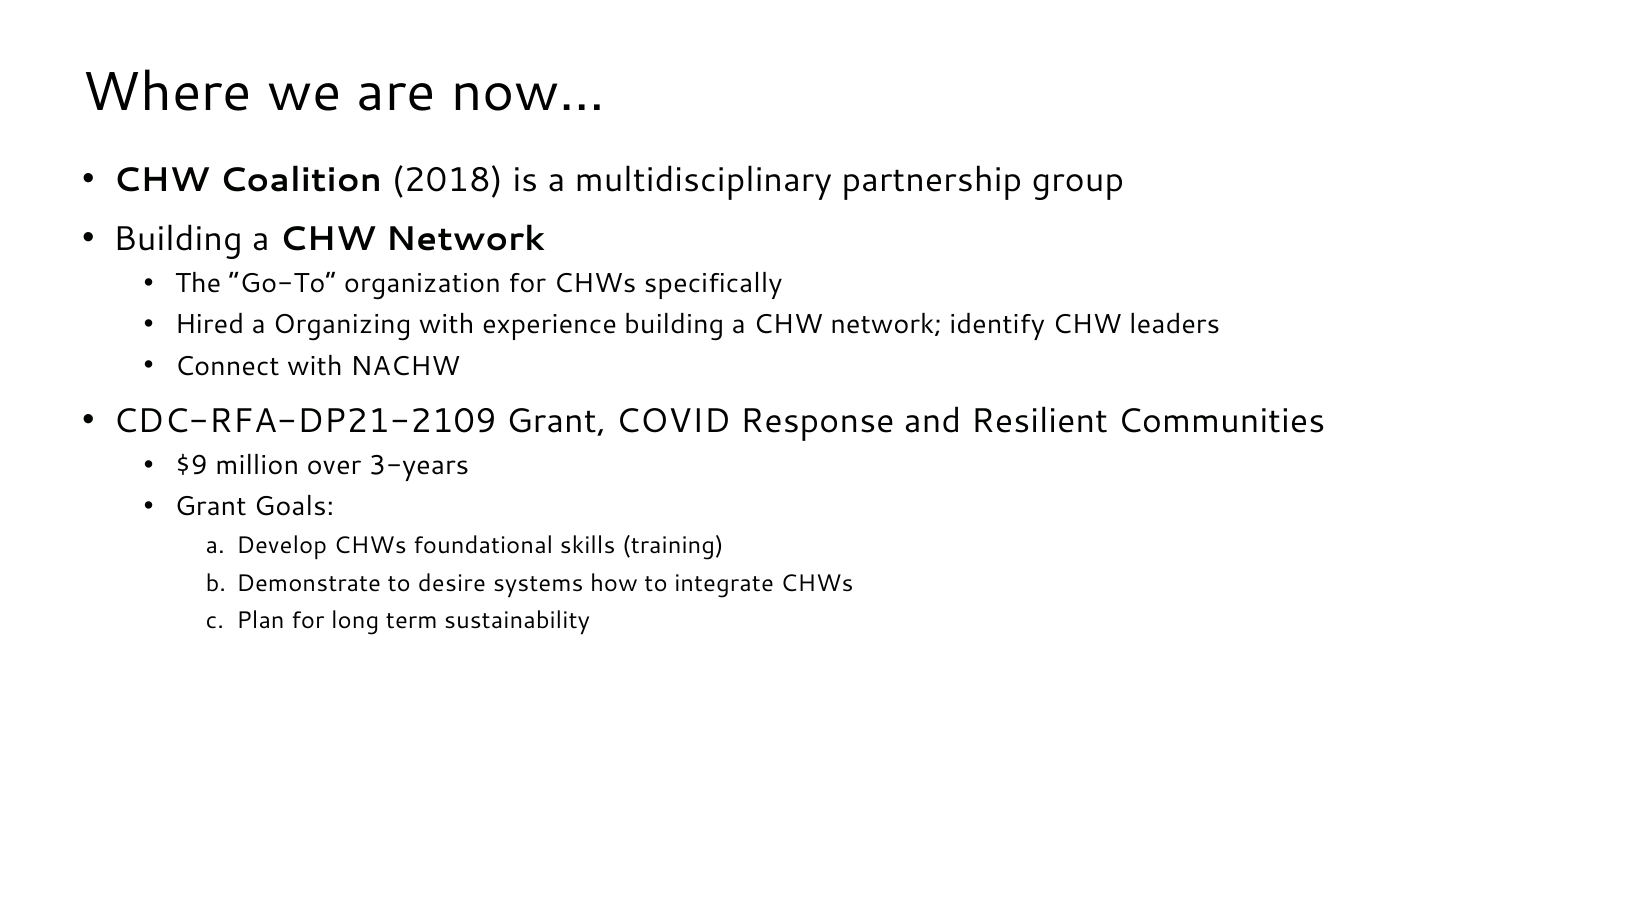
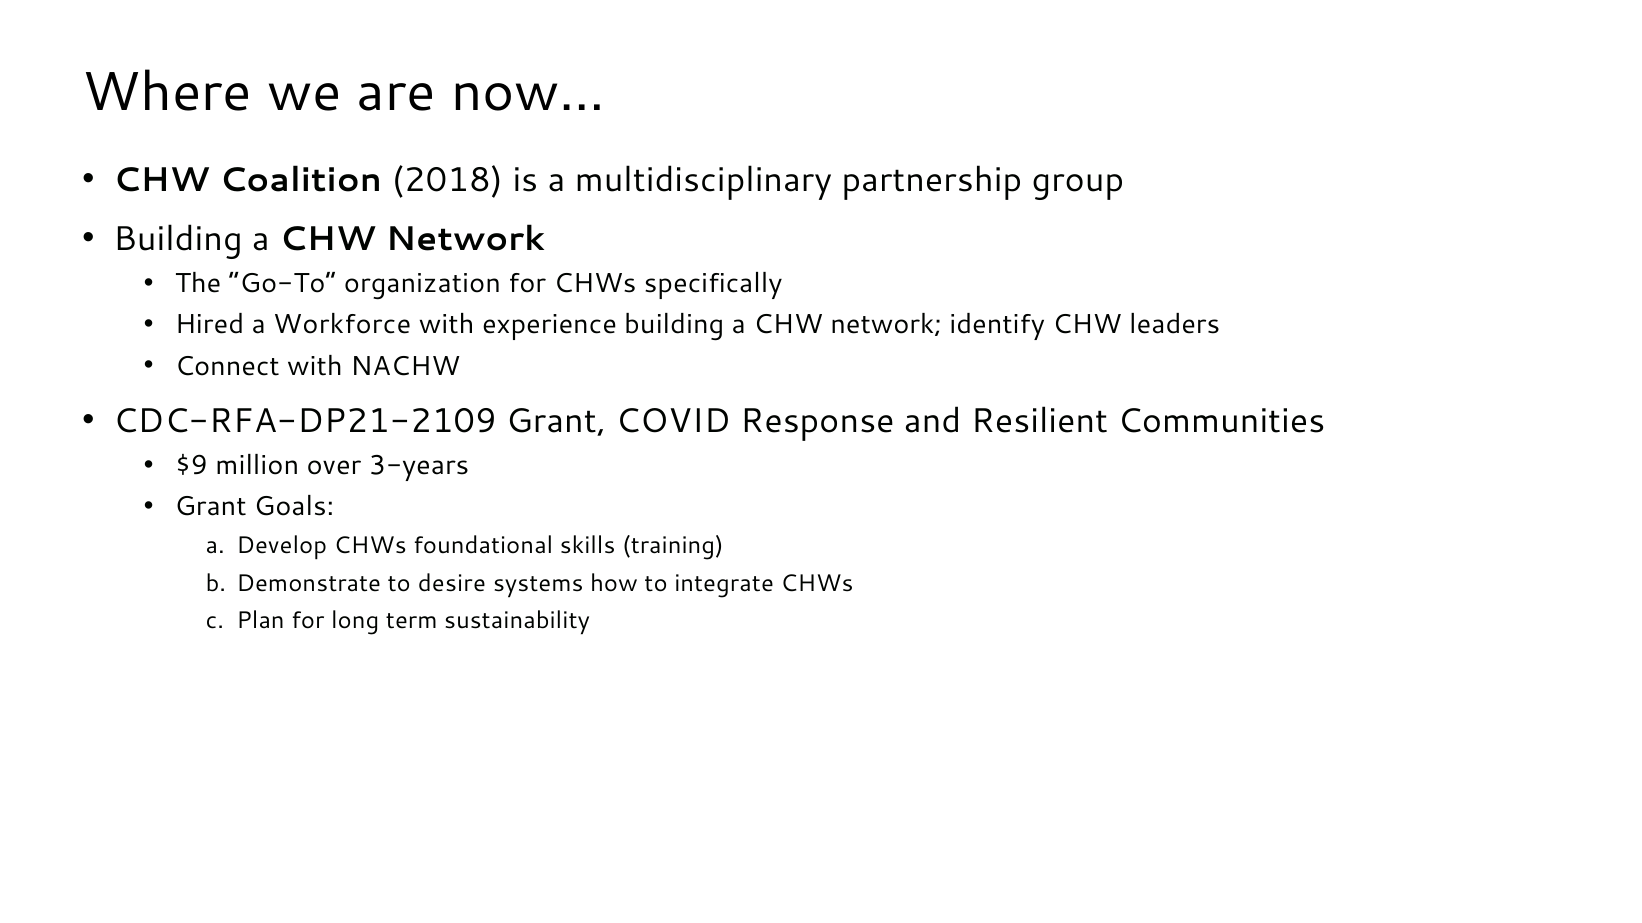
Organizing: Organizing -> Workforce (342, 325)
